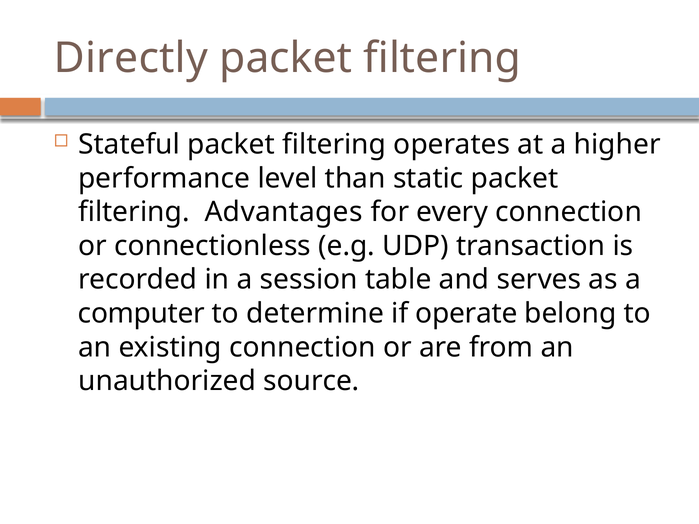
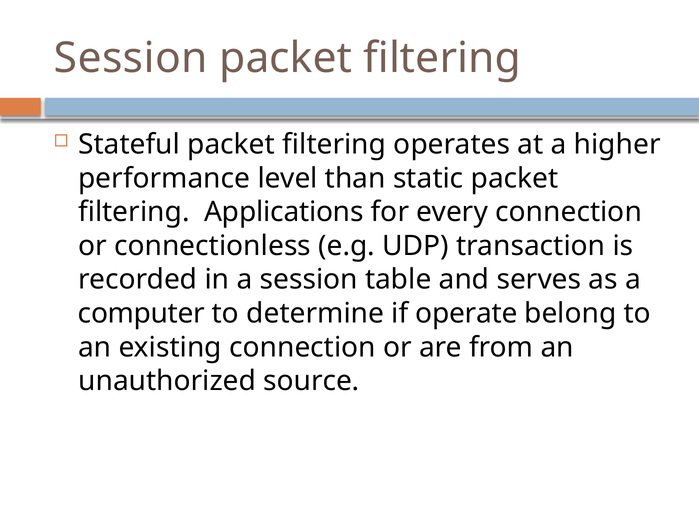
Directly: Directly -> Session (131, 58)
Advantages: Advantages -> Applications (284, 212)
